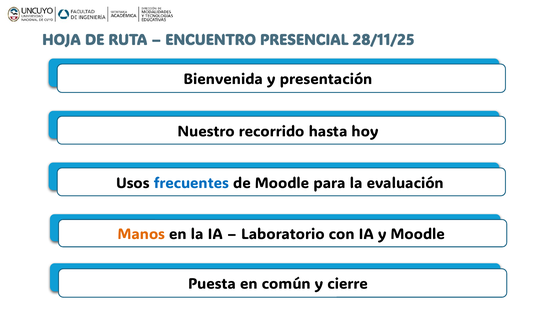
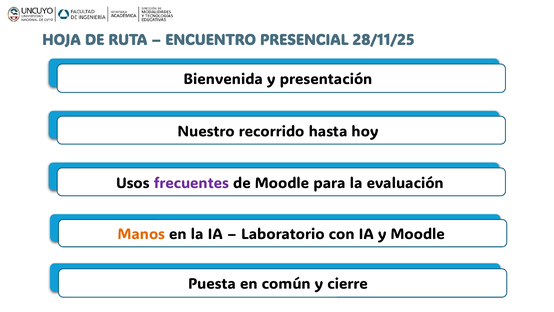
frecuentes colour: blue -> purple (191, 183)
